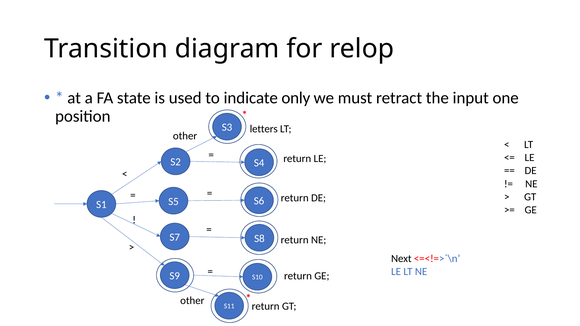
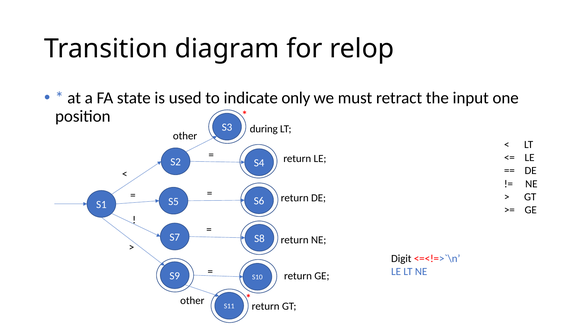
letters: letters -> during (264, 129)
Next: Next -> Digit (401, 259)
